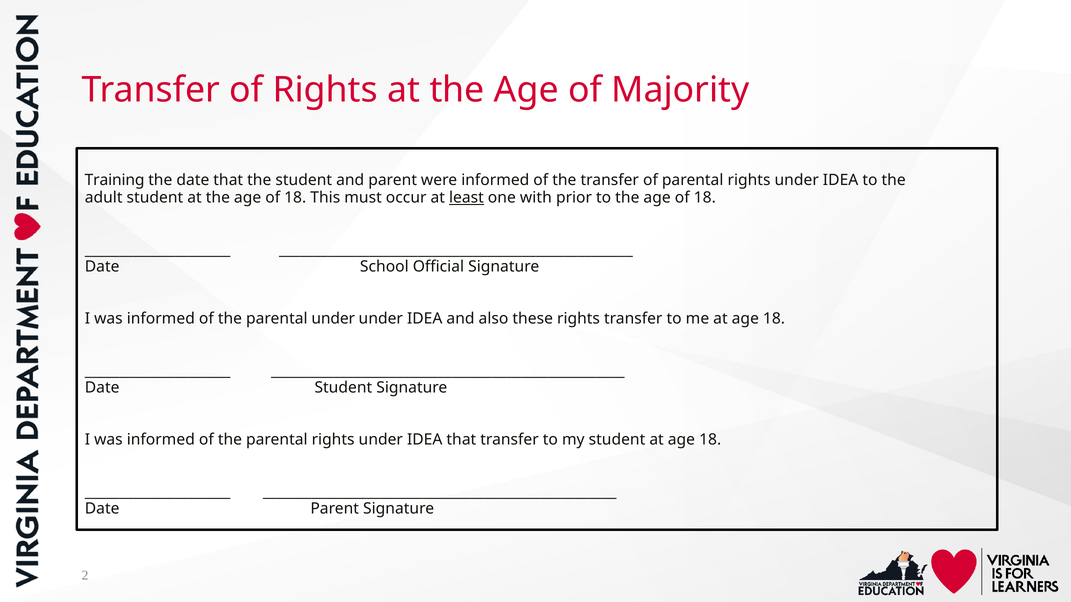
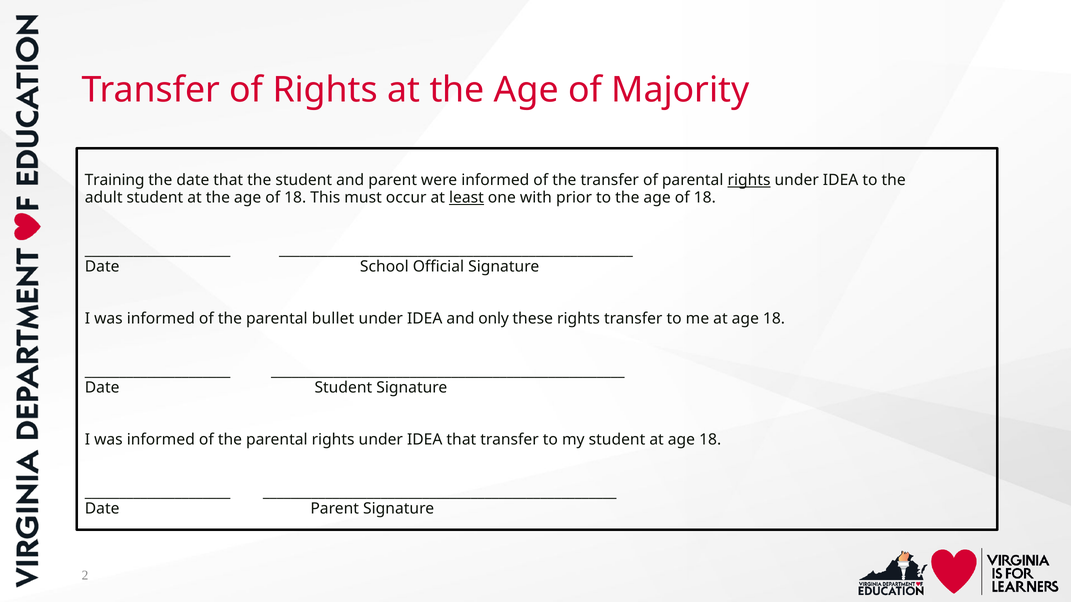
rights underline: none -> present (749, 180)
parental under: under -> bullet (333, 319)
also: also -> only (494, 319)
